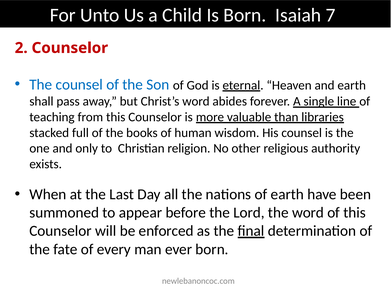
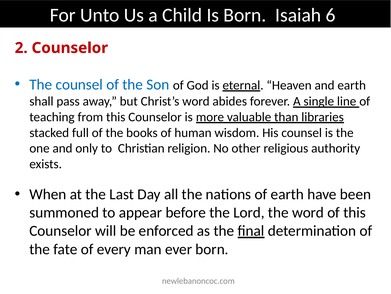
7: 7 -> 6 (331, 15)
